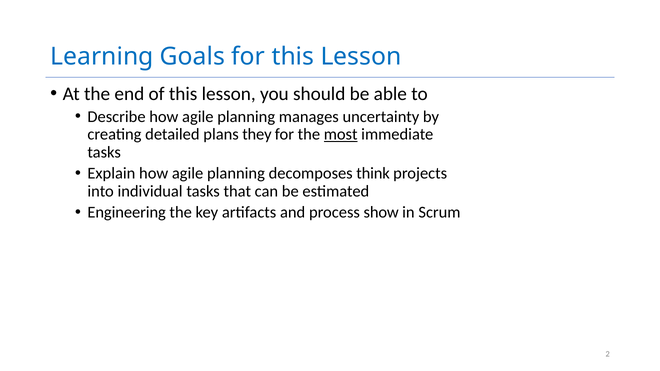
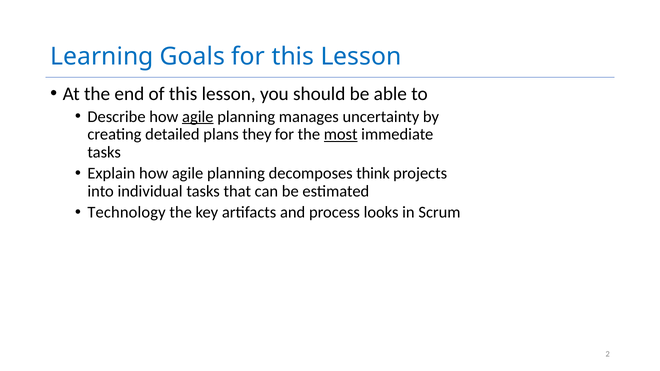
agile underline: none -> present (198, 117)
Engineering: Engineering -> Technology (127, 213)
show: show -> looks (381, 213)
